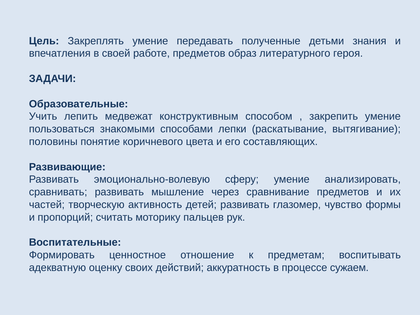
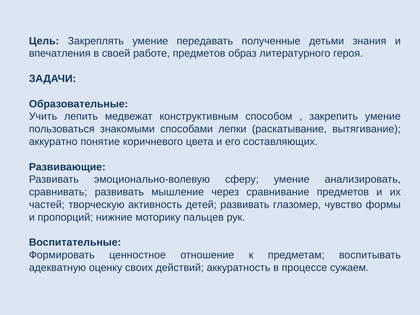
половины: половины -> аккуратно (53, 142)
считать: считать -> нижние (114, 217)
